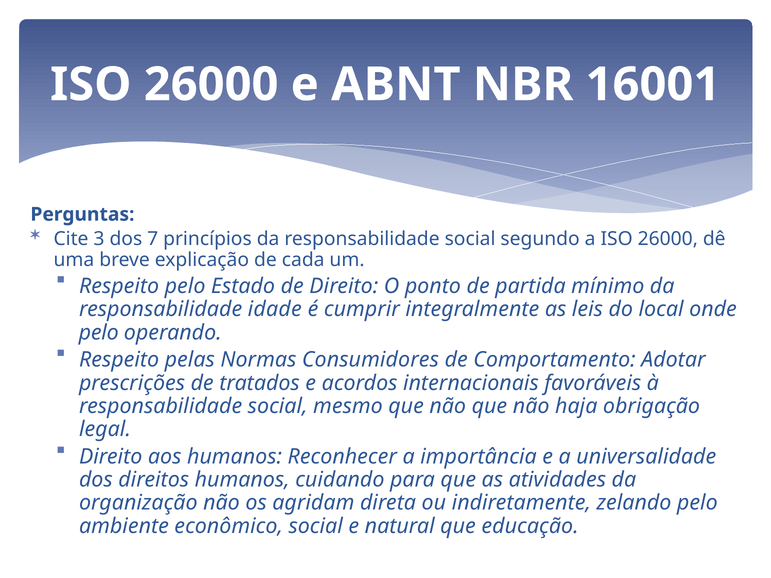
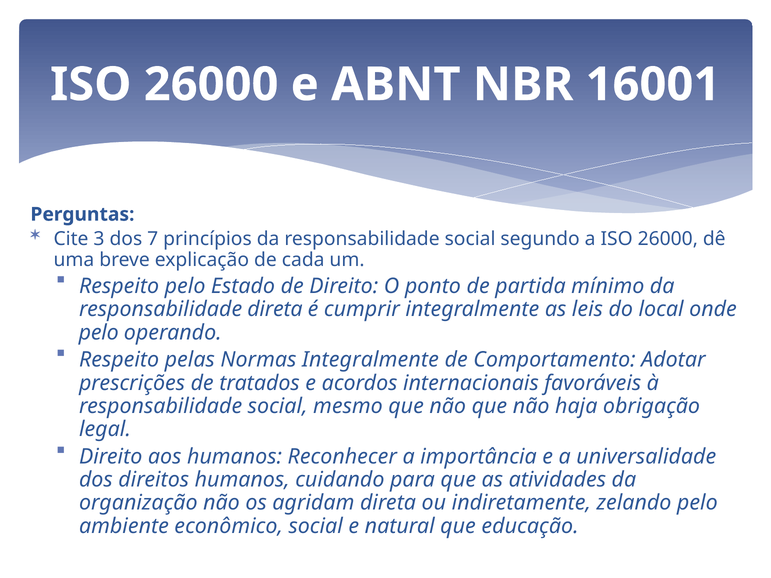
responsabilidade idade: idade -> direta (275, 310)
Normas Consumidores: Consumidores -> Integralmente (370, 360)
